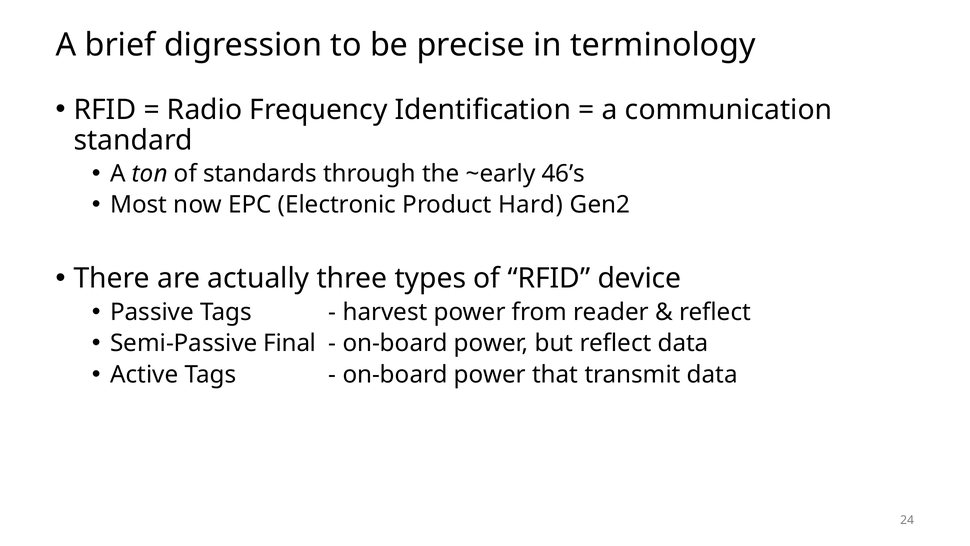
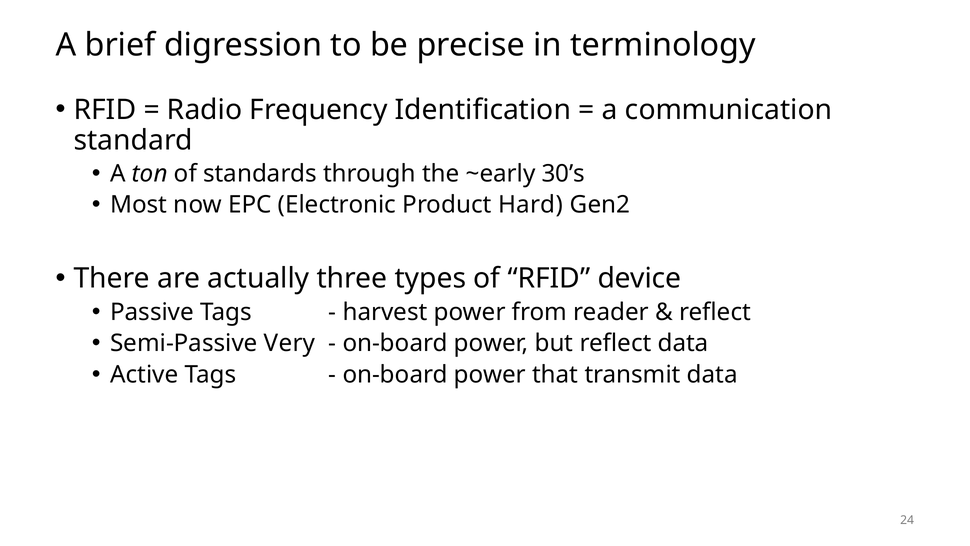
46’s: 46’s -> 30’s (563, 174)
Final: Final -> Very (290, 343)
